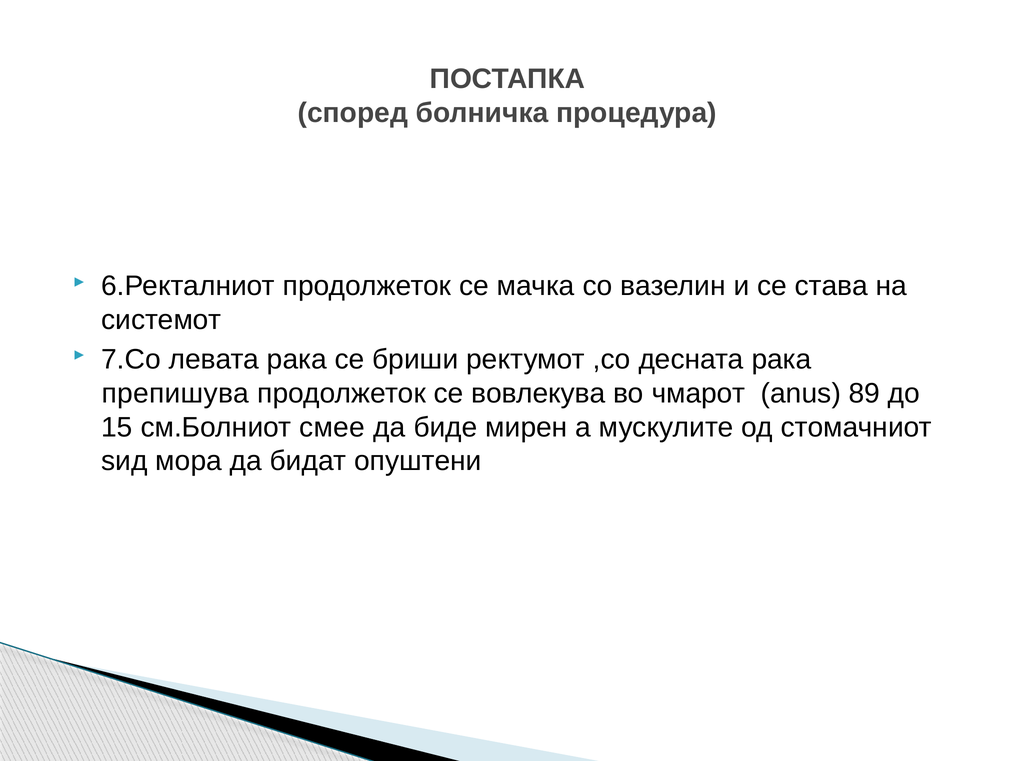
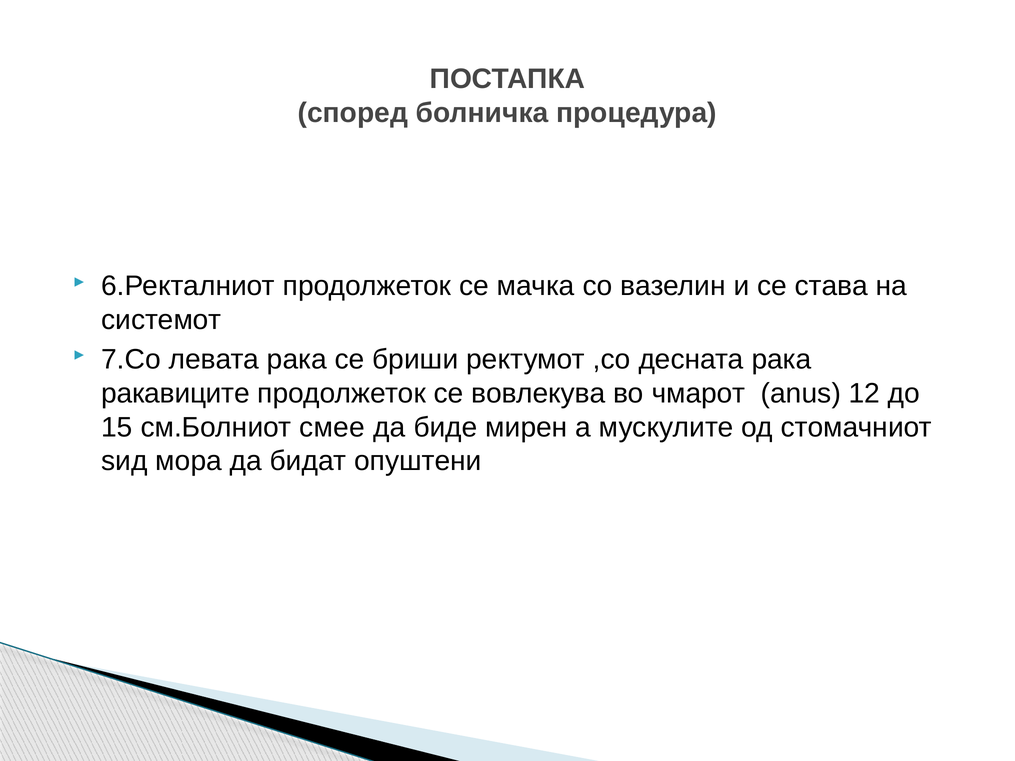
препишува: препишува -> ракавиците (176, 393)
89: 89 -> 12 (864, 393)
